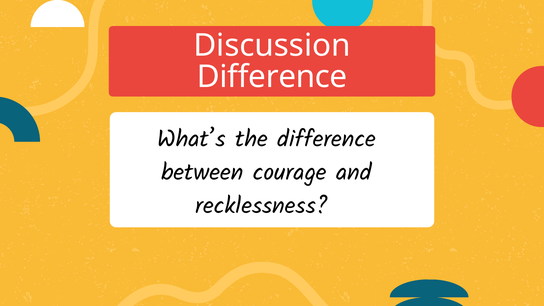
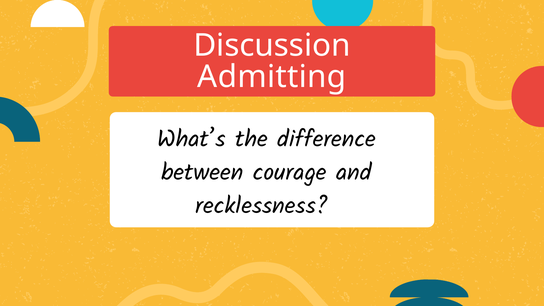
Difference: Difference -> Admitting (272, 77)
